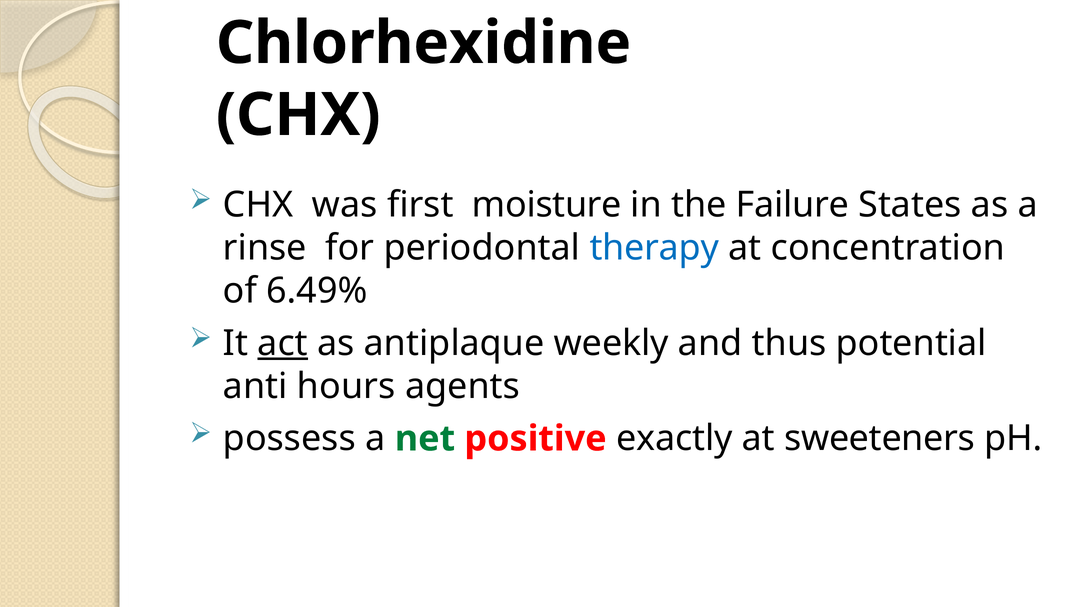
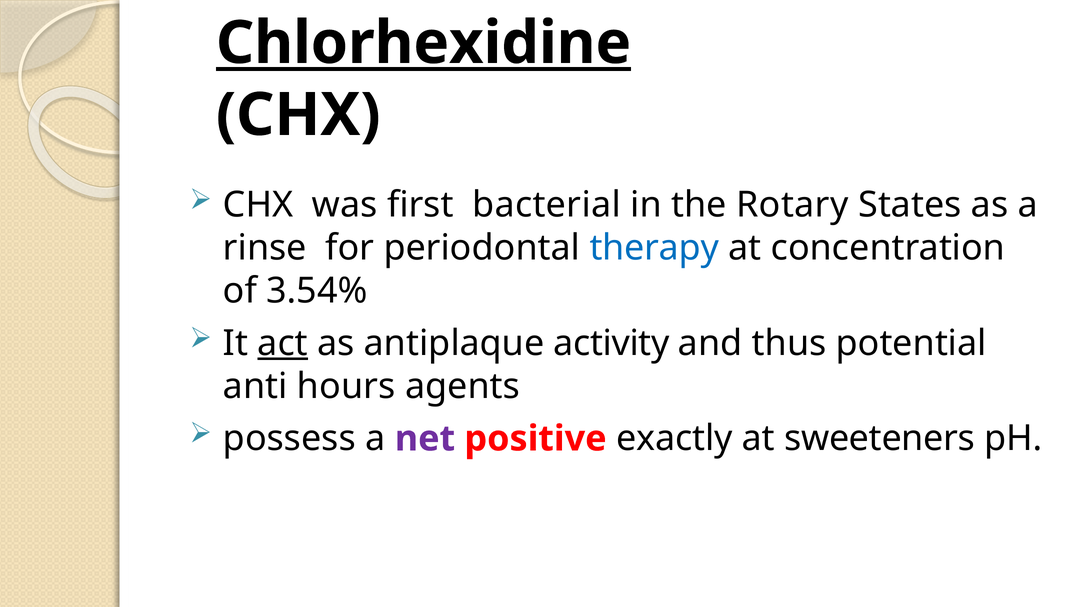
Chlorhexidine underline: none -> present (424, 43)
moisture: moisture -> bacterial (546, 205)
Failure: Failure -> Rotary (792, 205)
6.49%: 6.49% -> 3.54% (317, 291)
weekly: weekly -> activity (611, 343)
net colour: green -> purple (425, 438)
